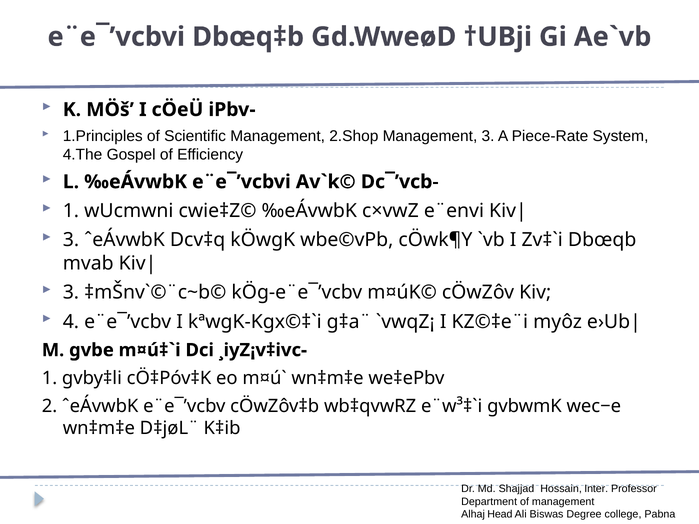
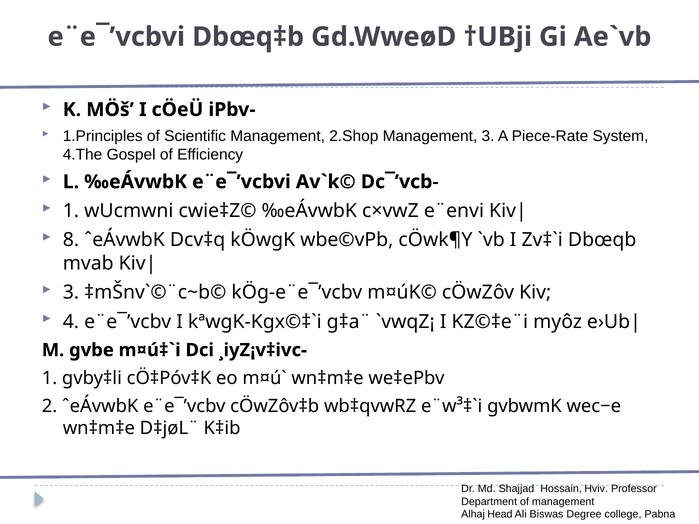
3: 3 -> 8 (71, 240)
Inter: Inter -> Hviv (596, 489)
